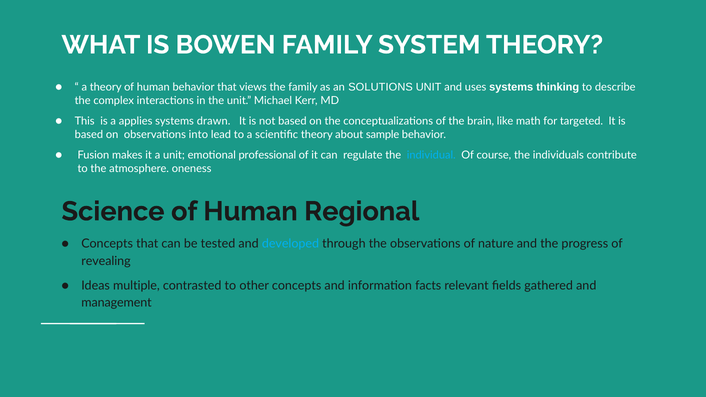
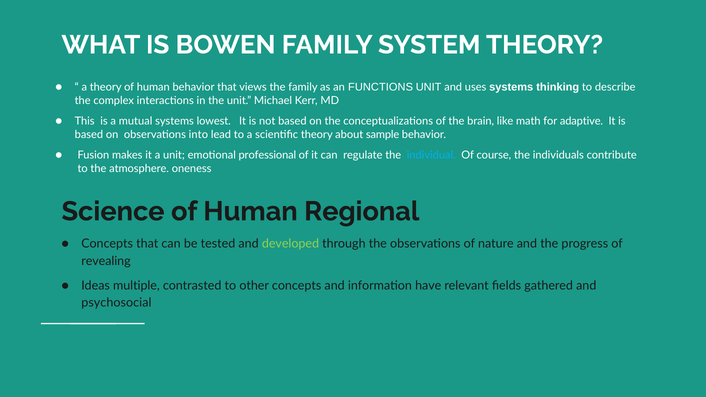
SOLUTIONS: SOLUTIONS -> FUNCTIONS (381, 87)
applies: applies -> mutual (136, 121)
drawn: drawn -> lowest (214, 121)
targeted: targeted -> adaptive (581, 121)
developed colour: light blue -> light green (290, 244)
facts: facts -> have (428, 286)
management: management -> psychosocial (116, 303)
